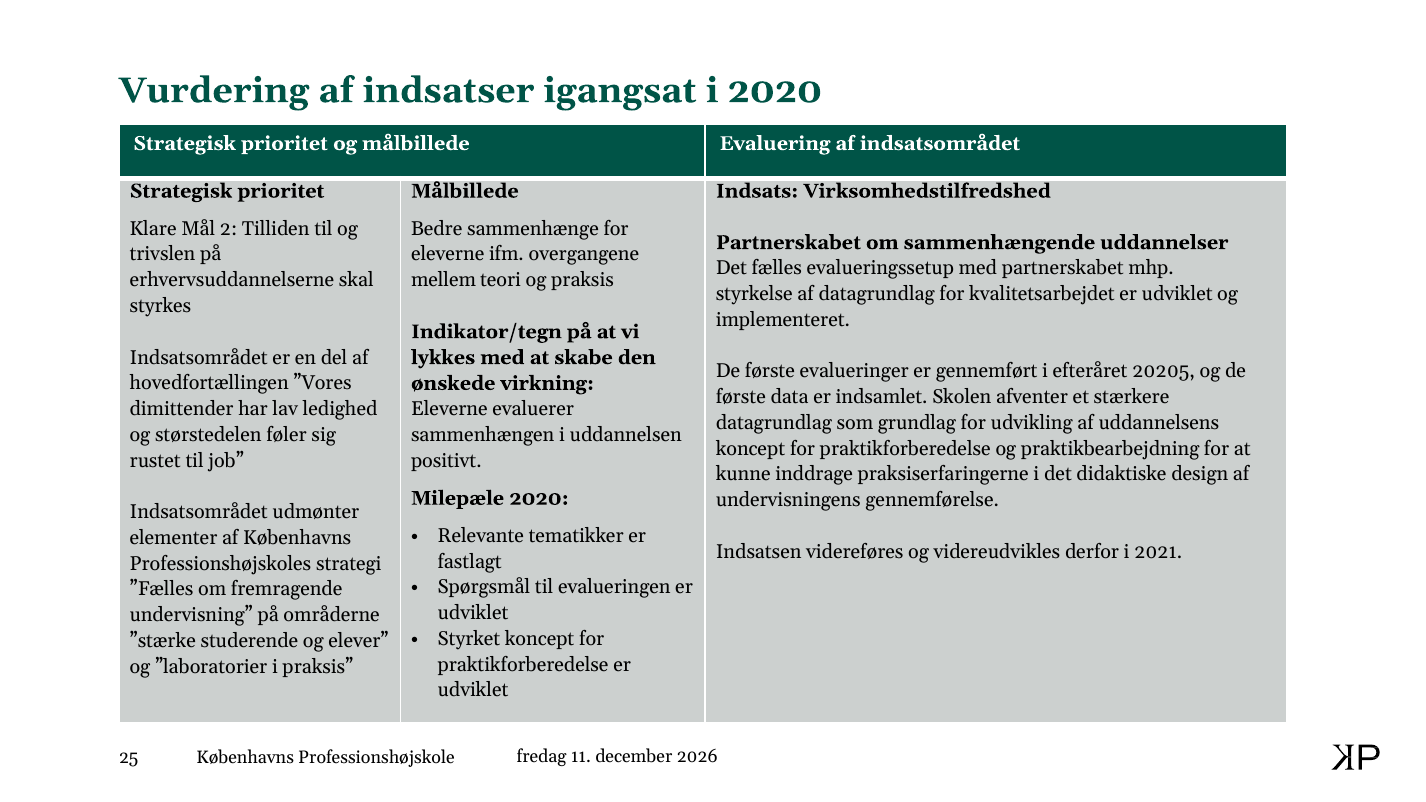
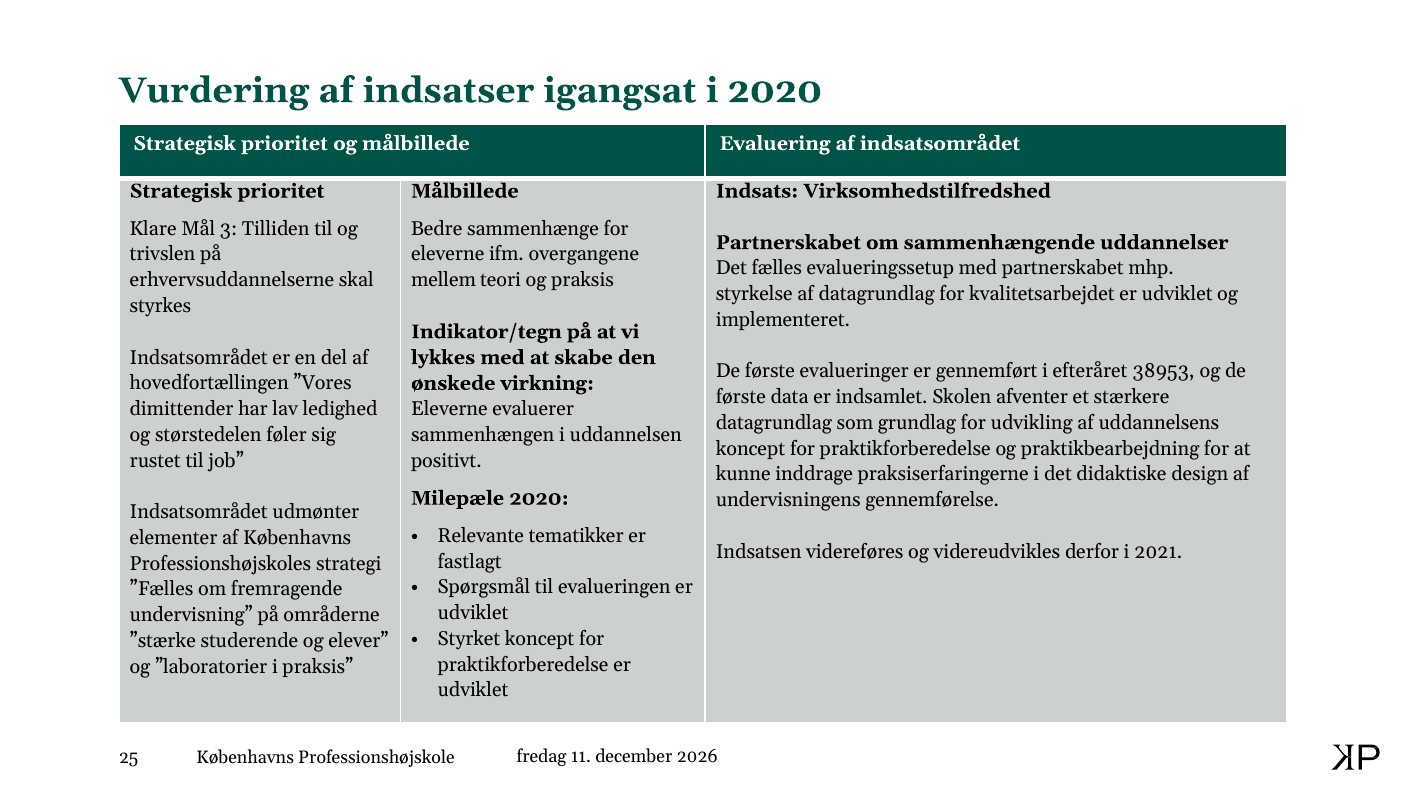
2: 2 -> 3 (228, 229)
20205: 20205 -> 38953 (1164, 371)
